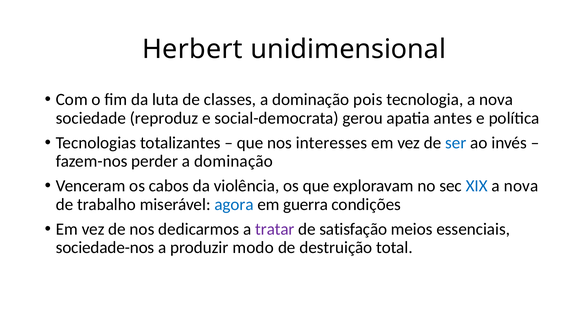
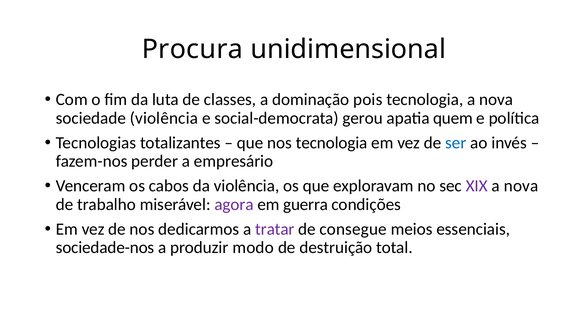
Herbert: Herbert -> Procura (192, 49)
sociedade reproduz: reproduz -> violência (164, 118)
antes: antes -> quem (453, 118)
nos interesses: interesses -> tecnologia (332, 143)
perder a dominação: dominação -> empresário (234, 161)
XIX colour: blue -> purple (477, 186)
agora colour: blue -> purple (234, 204)
satisfação: satisfação -> consegue (353, 229)
